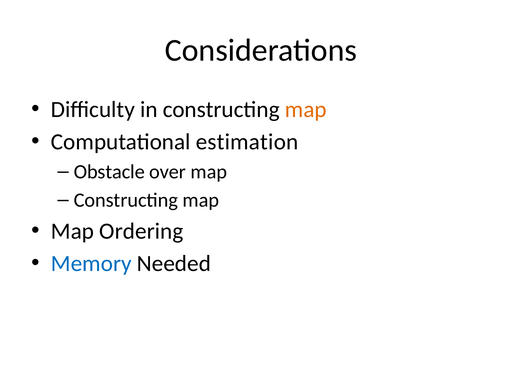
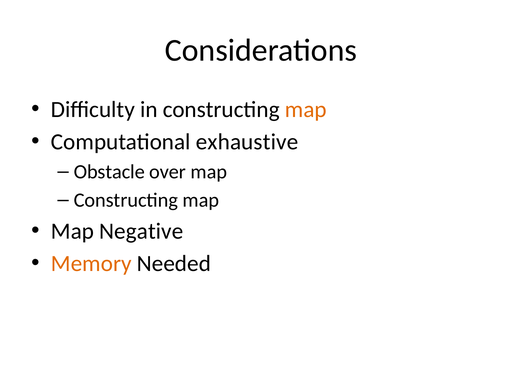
estimation: estimation -> exhaustive (247, 142)
Ordering: Ordering -> Negative (141, 231)
Memory colour: blue -> orange (91, 264)
